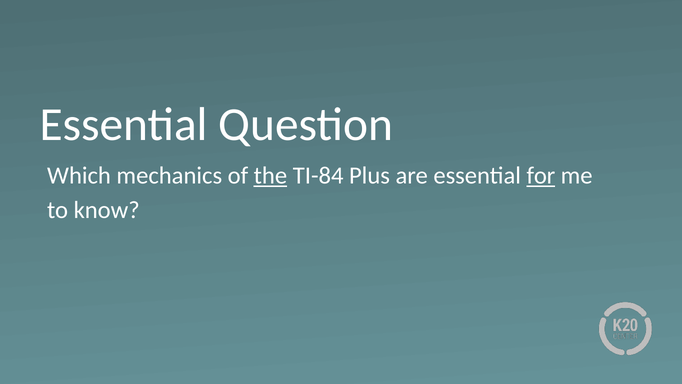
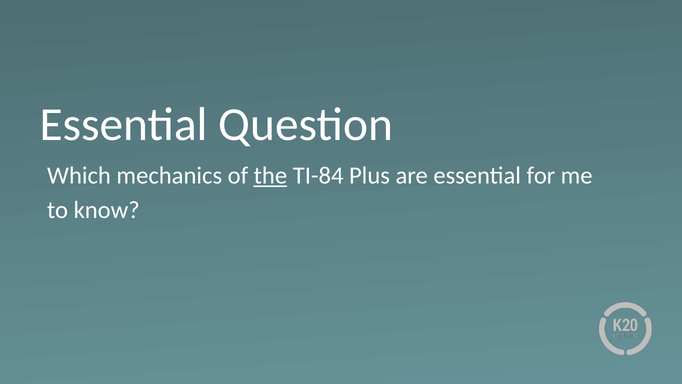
for underline: present -> none (541, 176)
